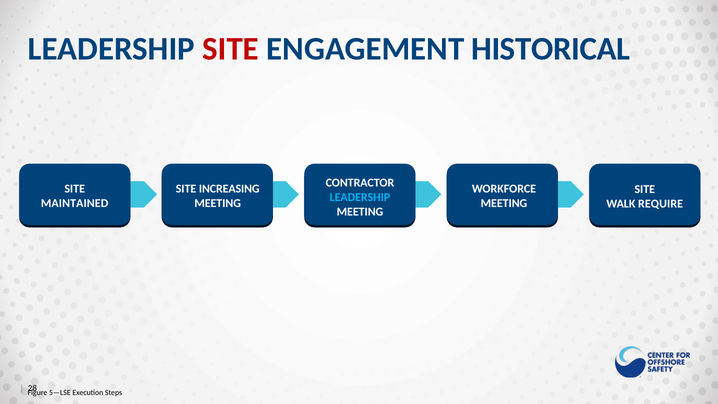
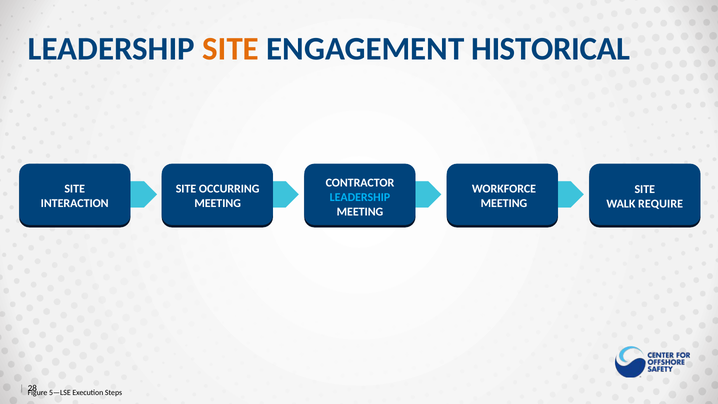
SITE colour: red -> orange (231, 49)
INCREASING: INCREASING -> OCCURRING (229, 189)
MAINTAINED: MAINTAINED -> INTERACTION (75, 203)
